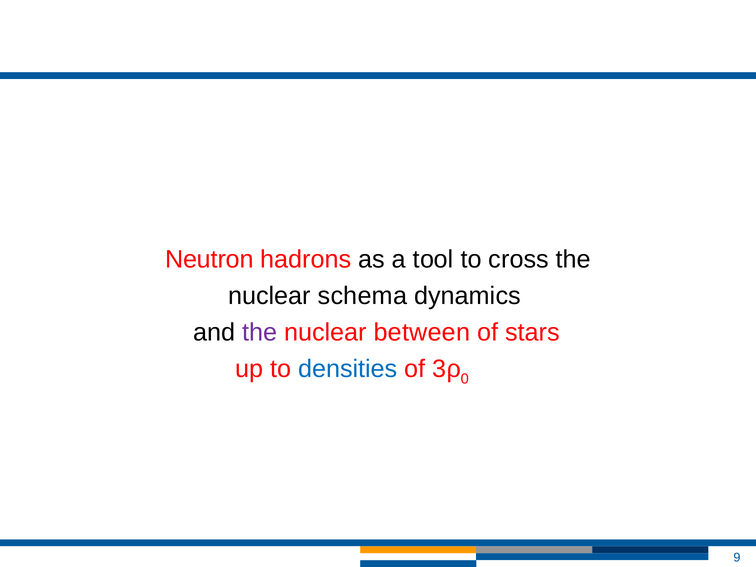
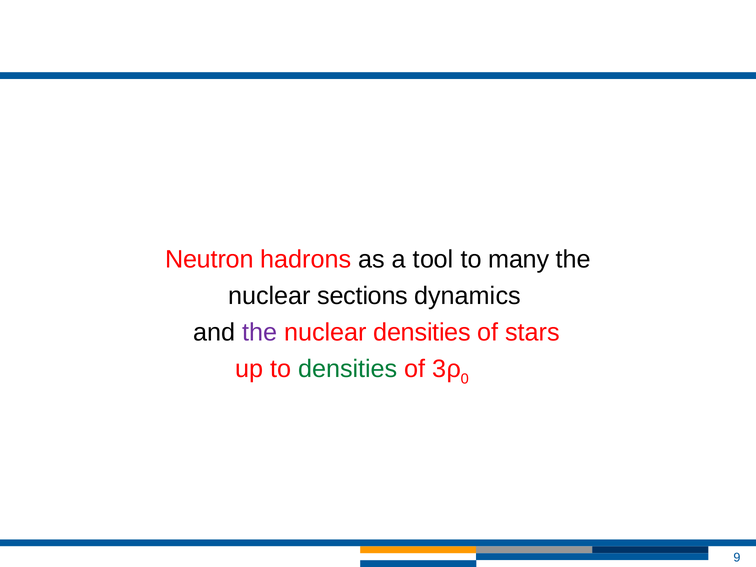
cross: cross -> many (519, 259)
schema: schema -> sections (363, 296)
nuclear between: between -> densities (422, 332)
densities colour: blue -> green (348, 369)
